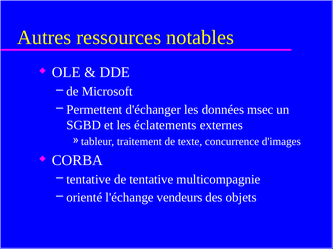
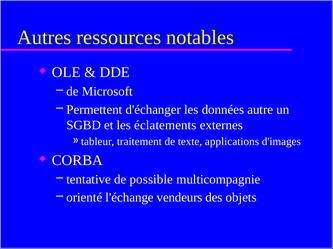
msec: msec -> autre (260, 110)
concurrence: concurrence -> applications (232, 142)
de tentative: tentative -> possible (151, 180)
